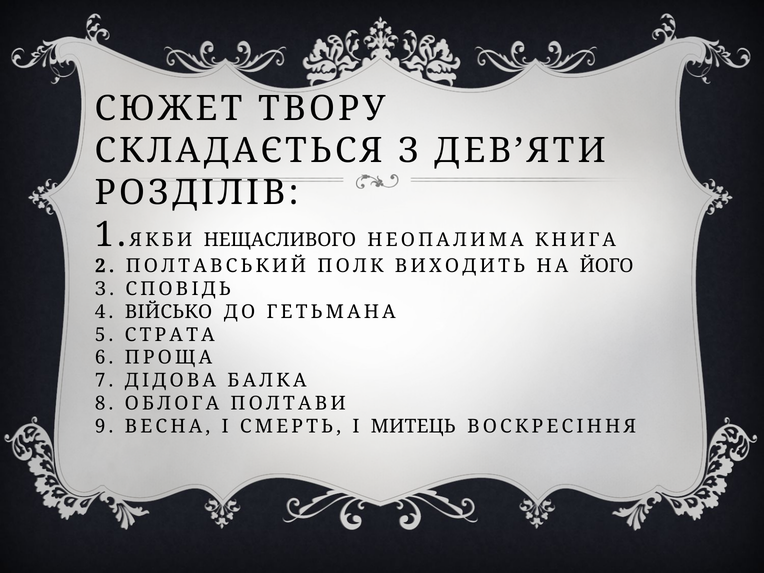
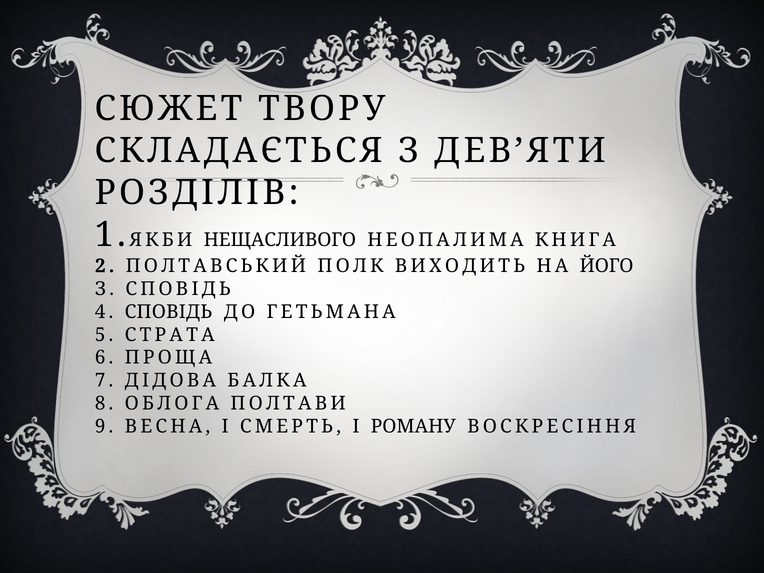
4 ВІЙСЬКО: ВІЙСЬКО -> СПОВІДЬ (169, 312)
МИТЕЦЬ: МИТЕЦЬ -> РОМАНУ (413, 426)
